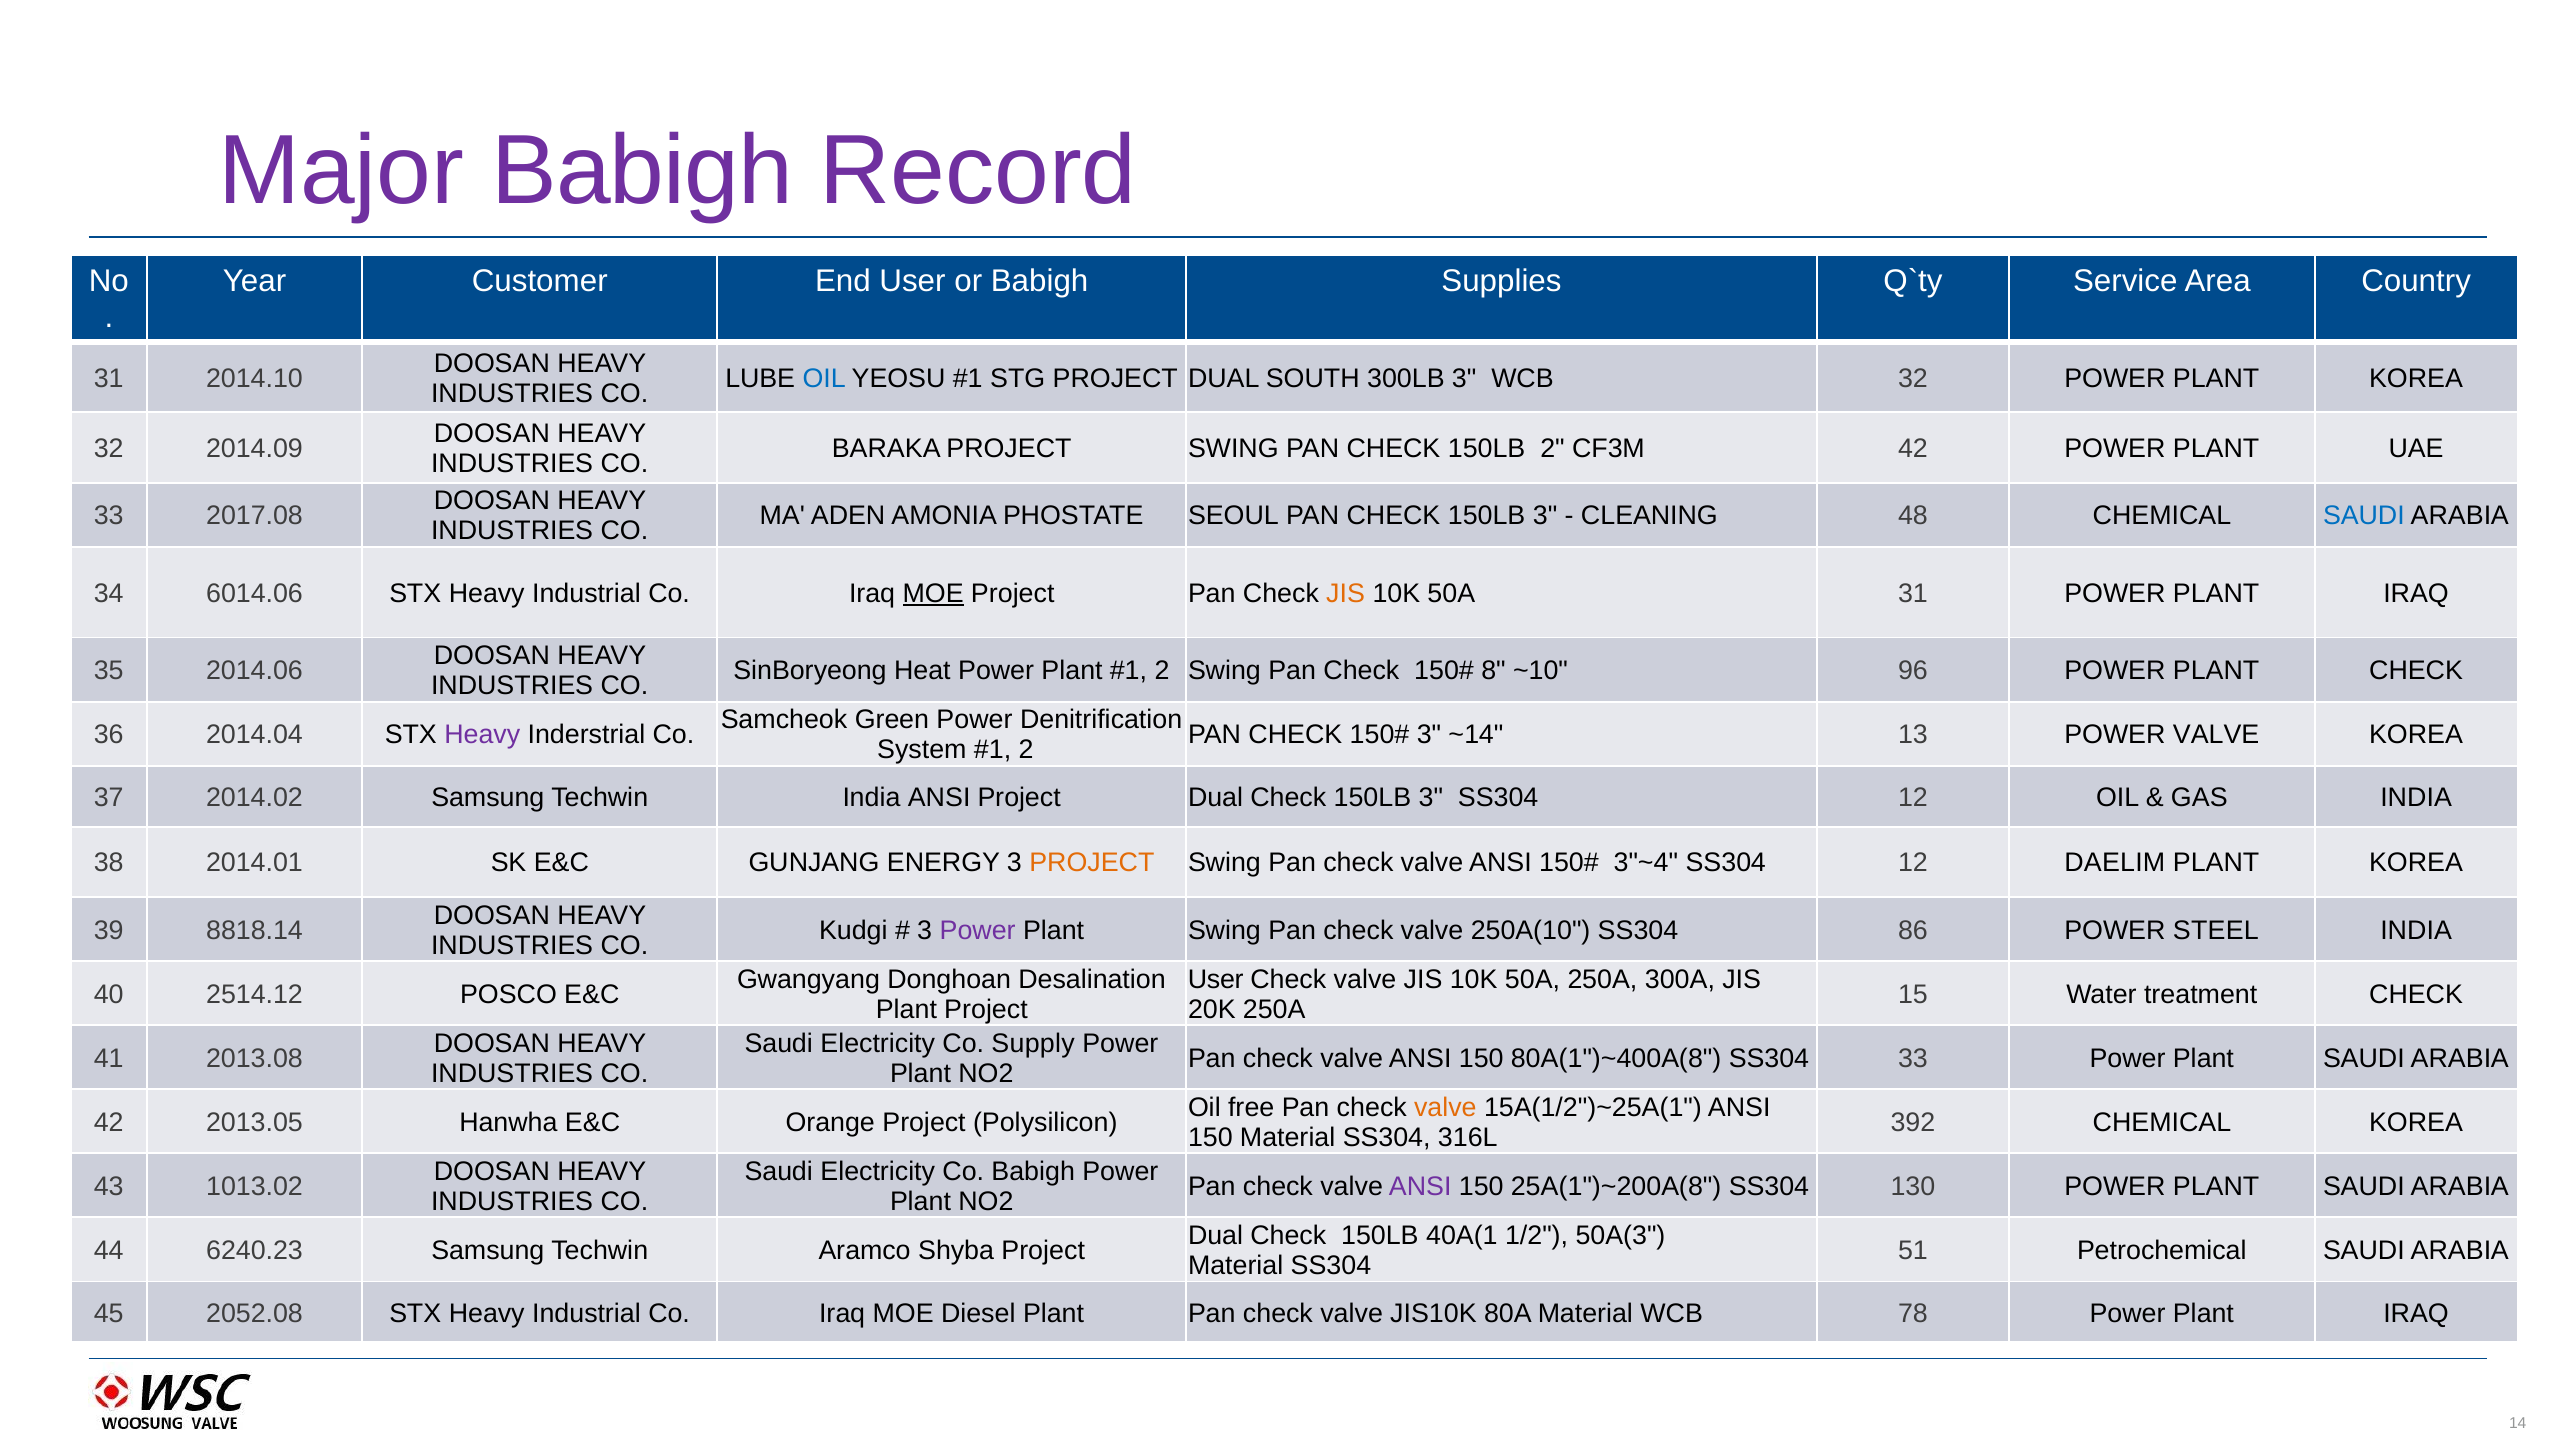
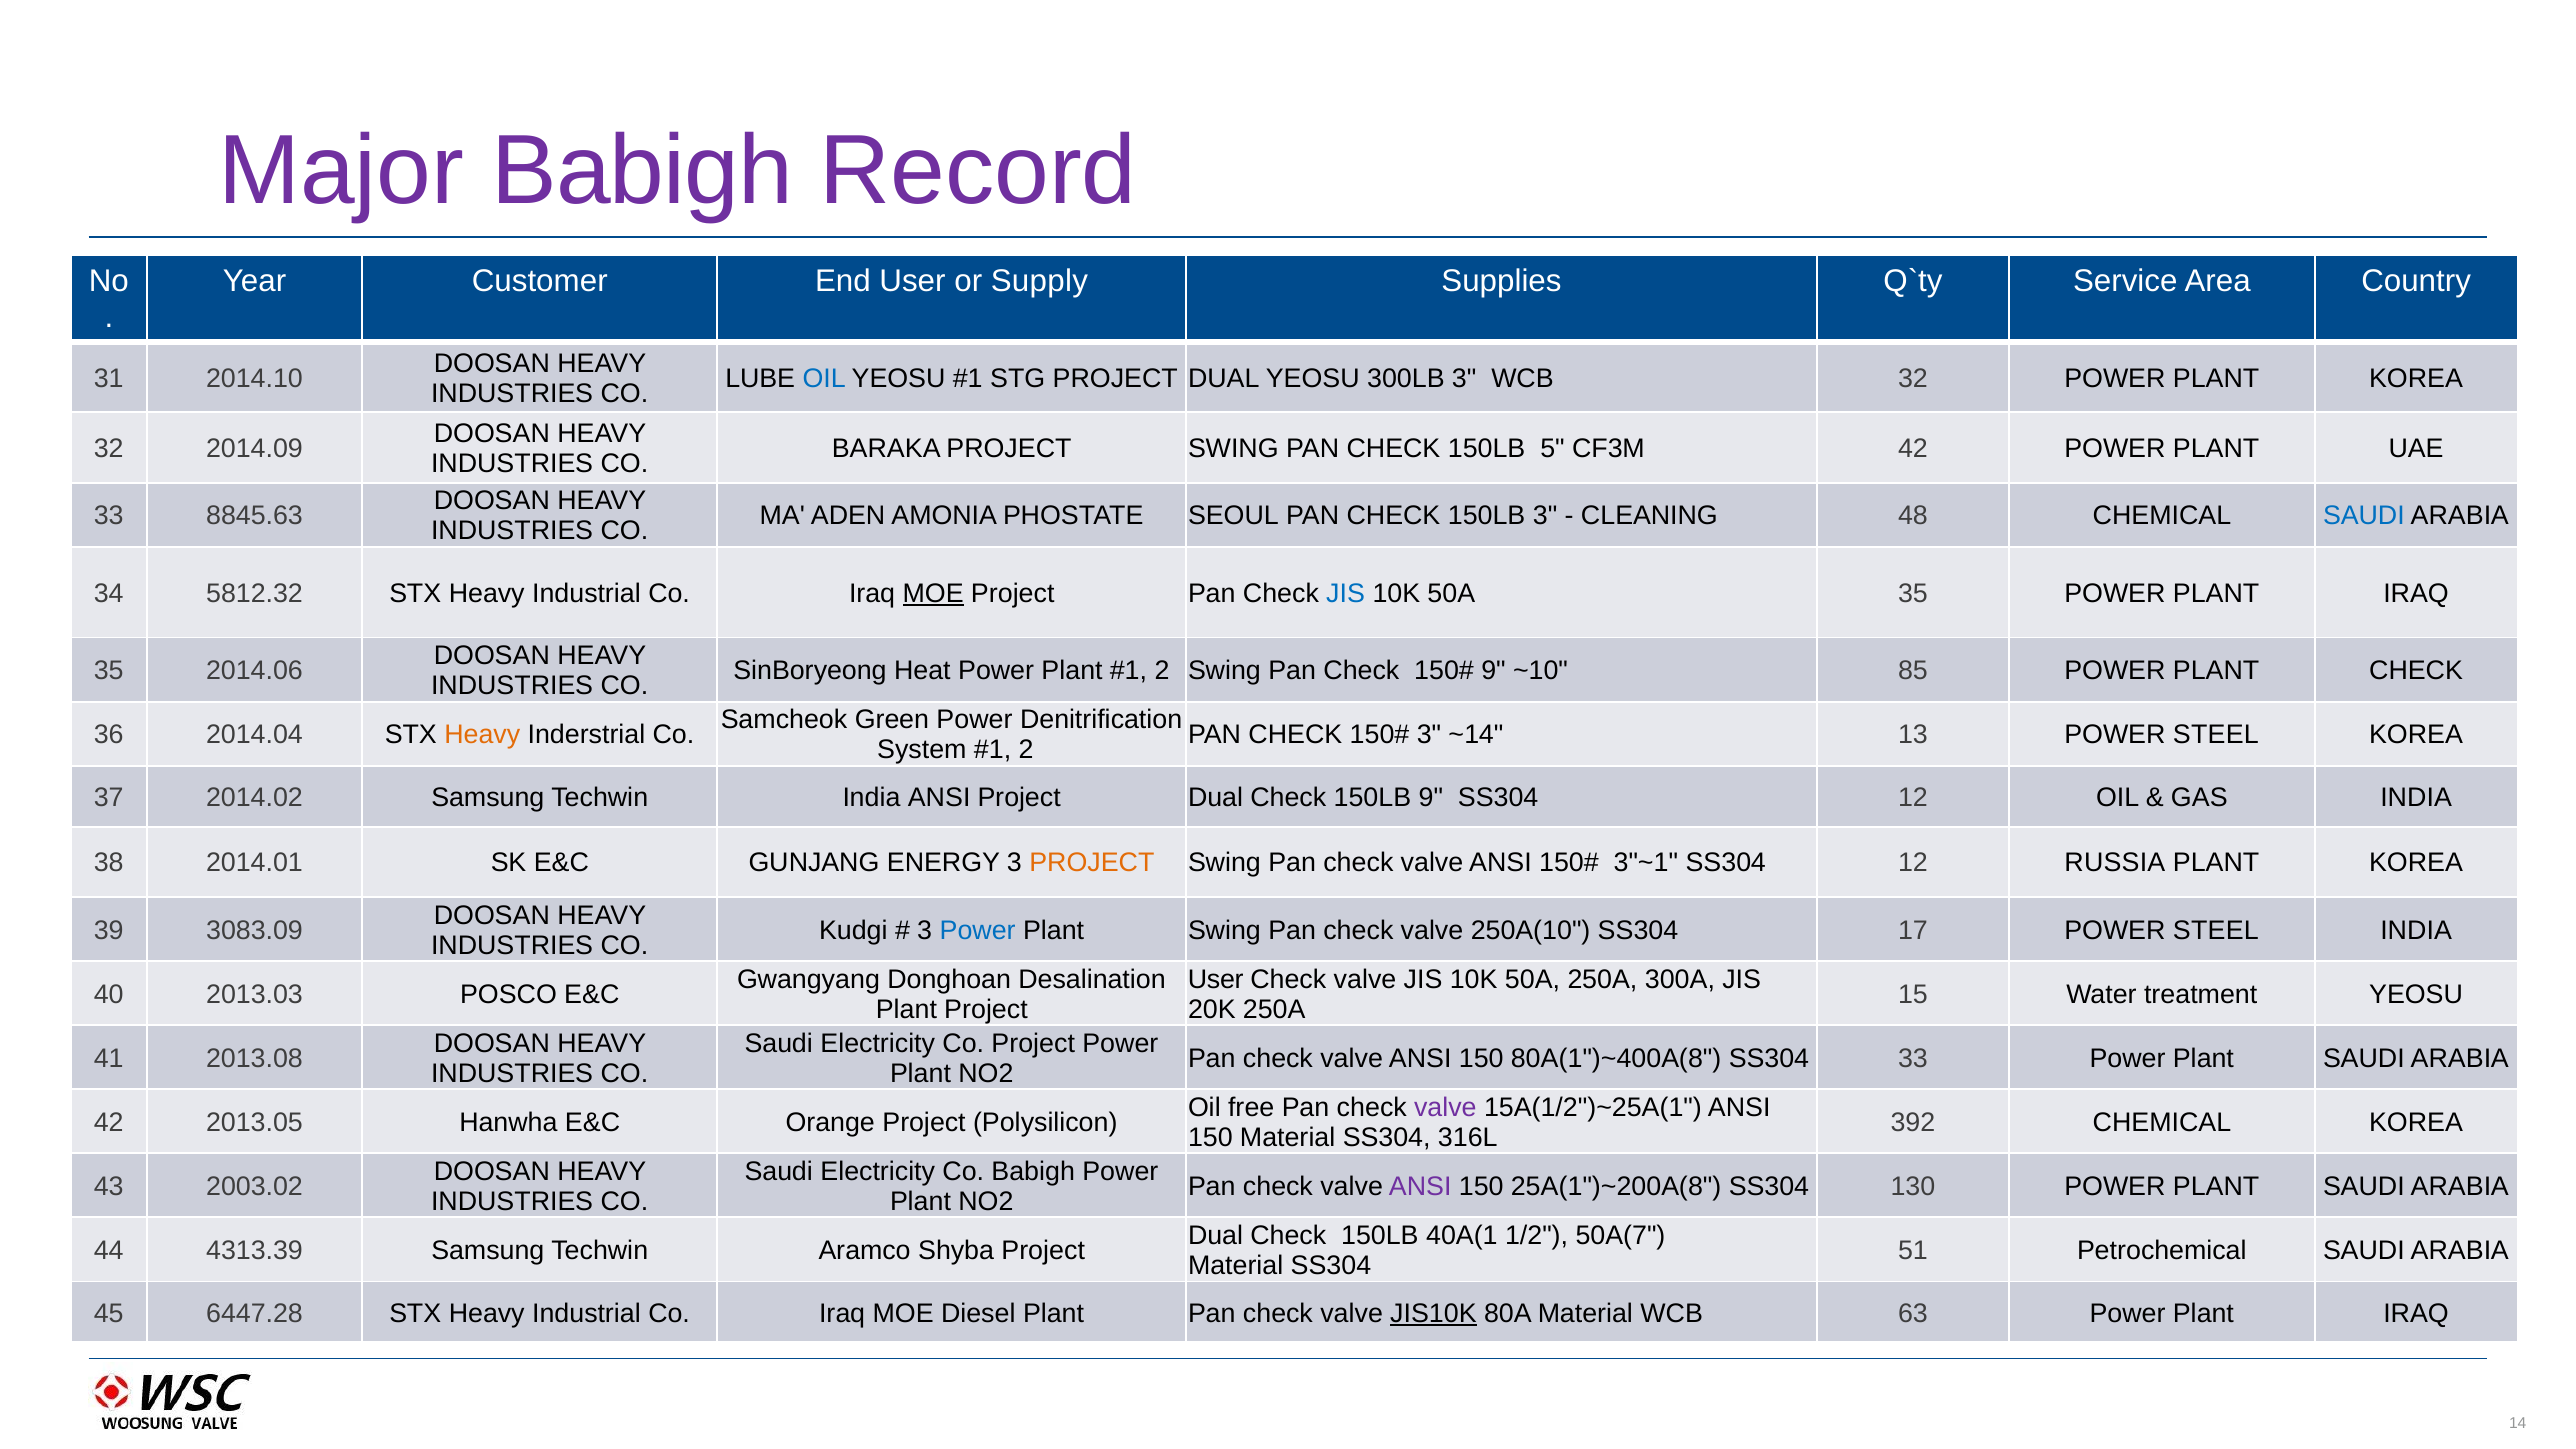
or Babigh: Babigh -> Supply (1039, 282)
DUAL SOUTH: SOUTH -> YEOSU (1313, 378)
150LB 2: 2 -> 5 (1552, 449)
2017.08: 2017.08 -> 8845.63 (255, 516)
6014.06: 6014.06 -> 5812.32 (255, 593)
JIS colour: orange -> blue (1346, 593)
50A 31: 31 -> 35 (1913, 593)
8: 8 -> 9 (1493, 671)
96: 96 -> 85 (1913, 671)
Heavy colour: purple -> orange (482, 735)
13 POWER VALVE: VALVE -> STEEL (2216, 735)
Dual Check 150LB 3: 3 -> 9 (1431, 797)
3"~4: 3"~4 -> 3"~1 (1646, 863)
DAELIM: DAELIM -> RUSSIA (2115, 863)
8818.14: 8818.14 -> 3083.09 (255, 930)
Power colour: purple -> blue (978, 930)
86: 86 -> 17 (1913, 930)
2514.12: 2514.12 -> 2013.03 (255, 994)
treatment CHECK: CHECK -> YEOSU (2416, 994)
Co Supply: Supply -> Project (1033, 1043)
valve colour: orange -> purple (1445, 1108)
1013.02: 1013.02 -> 2003.02 (255, 1187)
50A(3: 50A(3 -> 50A(7 (1620, 1236)
6240.23: 6240.23 -> 4313.39 (255, 1251)
2052.08: 2052.08 -> 6447.28 (255, 1313)
JIS10K underline: none -> present (1433, 1313)
78: 78 -> 63 (1913, 1313)
